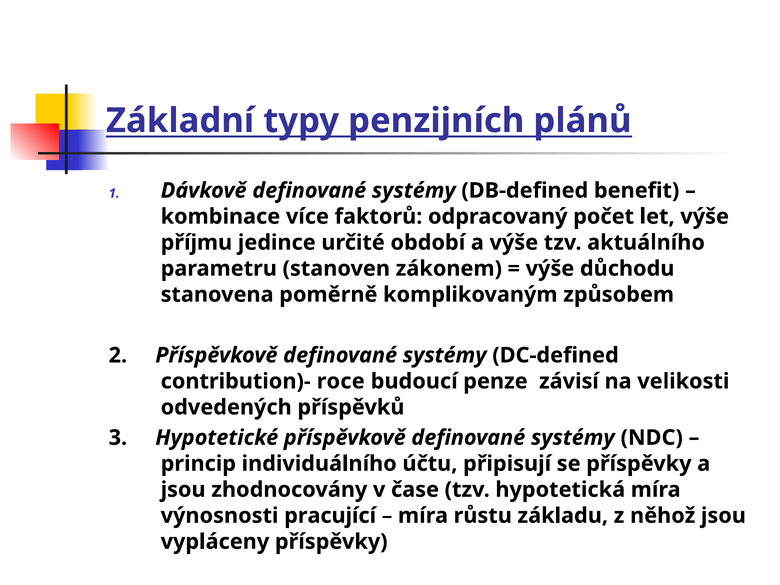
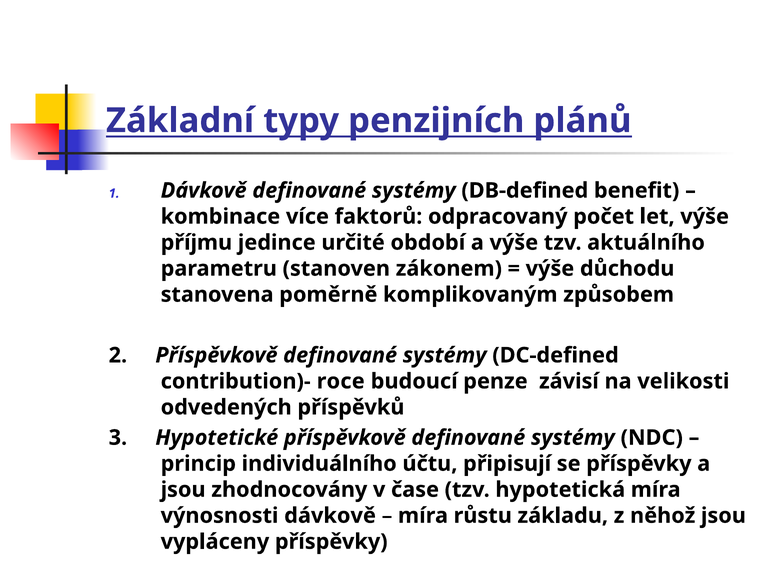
výnosnosti pracující: pracující -> dávkově (330, 516)
